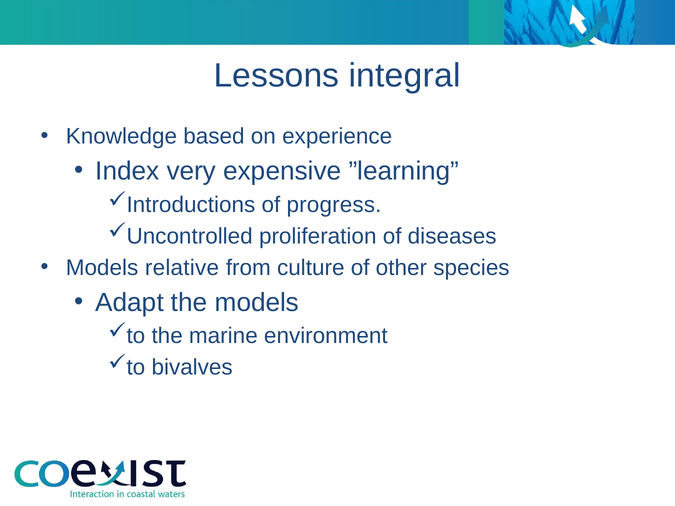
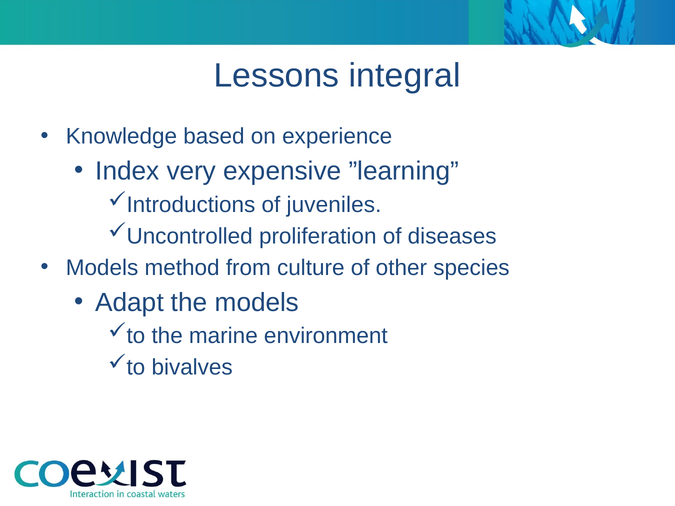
progress: progress -> juveniles (334, 205)
relative: relative -> method (182, 268)
